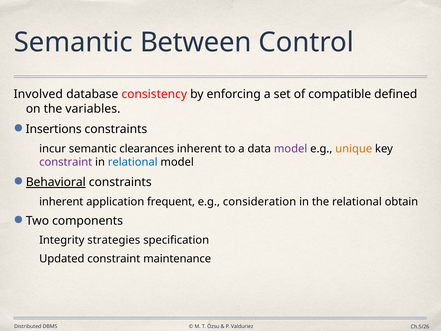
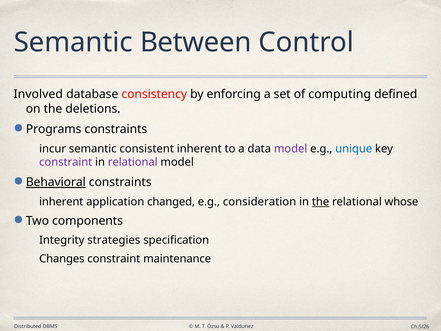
compatible: compatible -> computing (340, 94)
variables: variables -> deletions (93, 109)
Insertions: Insertions -> Programs (54, 129)
clearances: clearances -> consistent (147, 149)
unique colour: orange -> blue (354, 149)
relational colour: blue -> purple (133, 162)
frequent: frequent -> changed (171, 202)
the underline: none -> present (321, 202)
obtain: obtain -> whose (401, 202)
Updated: Updated -> Changes (62, 258)
